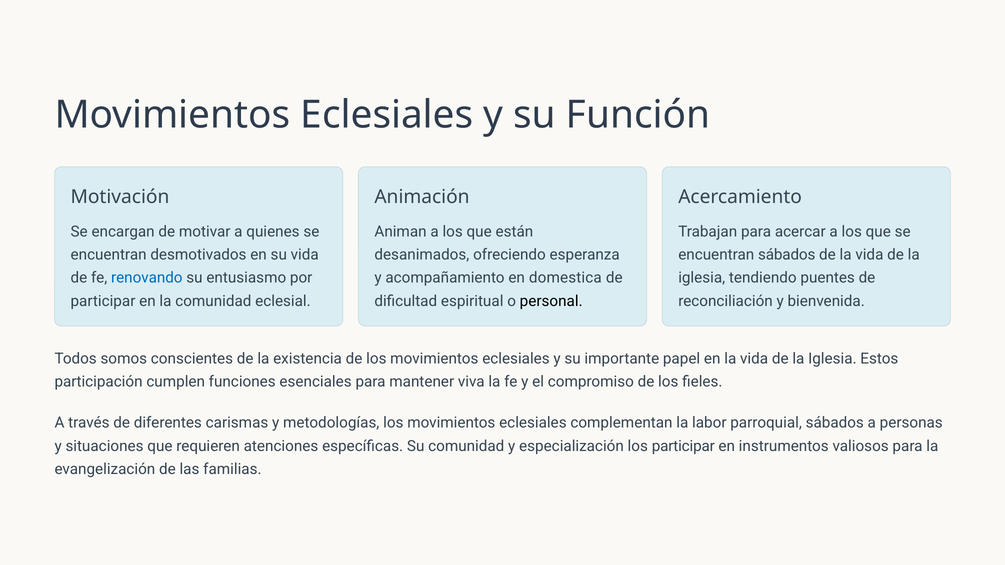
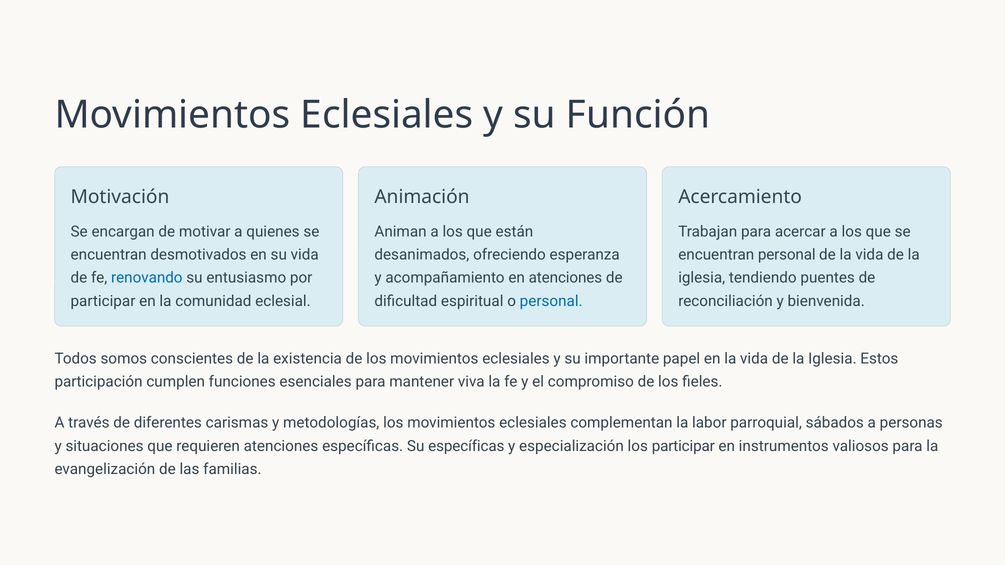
encuentran sábados: sábados -> personal (787, 255)
en domestica: domestica -> atenciones (565, 278)
personal colour: black -> blue (551, 301)
Su comunidad: comunidad -> específicas (466, 446)
